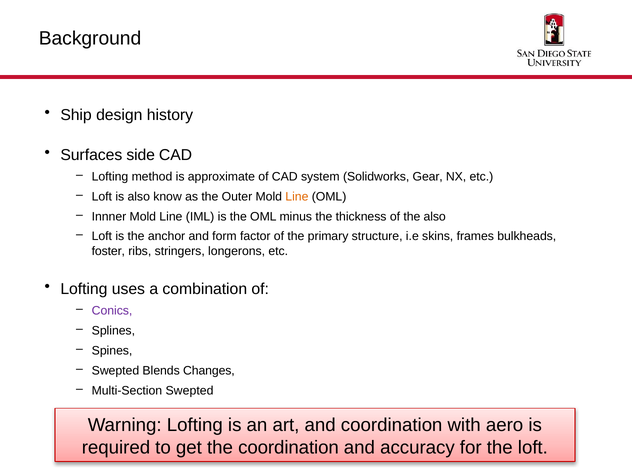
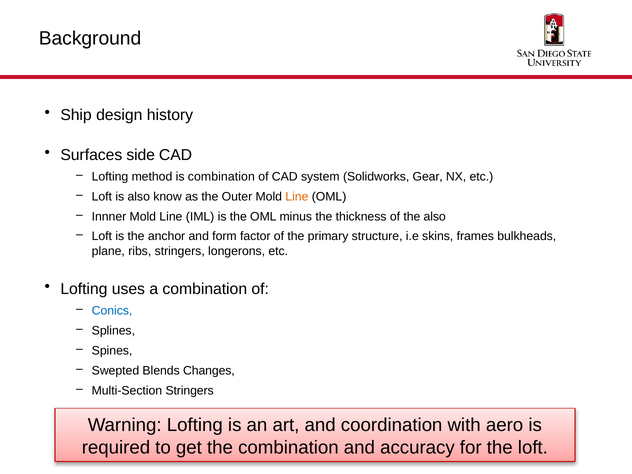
is approximate: approximate -> combination (221, 177)
foster: foster -> plane (108, 251)
Conics colour: purple -> blue (112, 311)
Multi-Section Swepted: Swepted -> Stringers (190, 391)
the coordination: coordination -> combination (288, 447)
